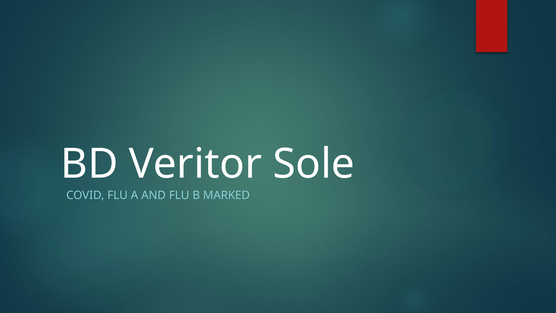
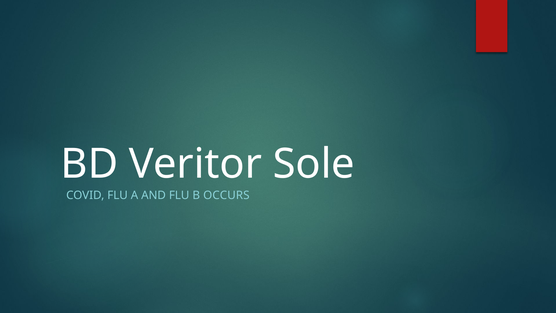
MARKED: MARKED -> OCCURS (226, 195)
